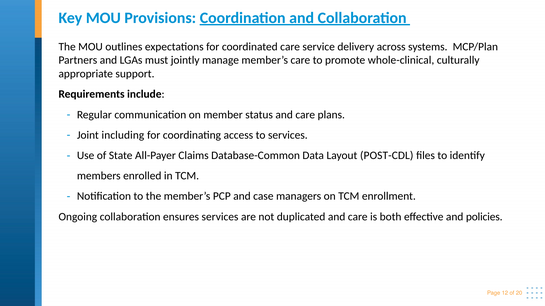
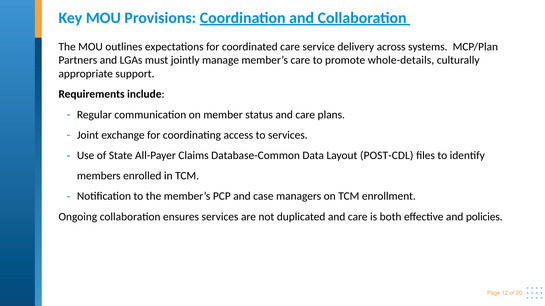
whole-clinical: whole-clinical -> whole-details (401, 60)
including: including -> exchange (123, 135)
